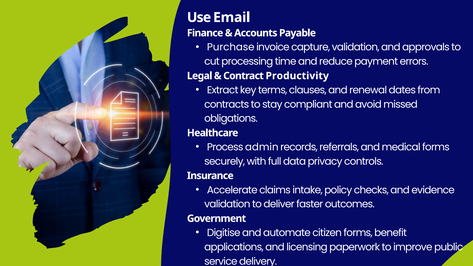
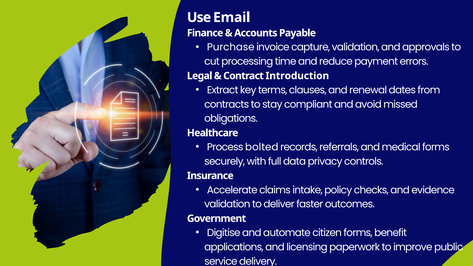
Productivity: Productivity -> Introduction (297, 76)
admin: admin -> bolted (262, 147)
